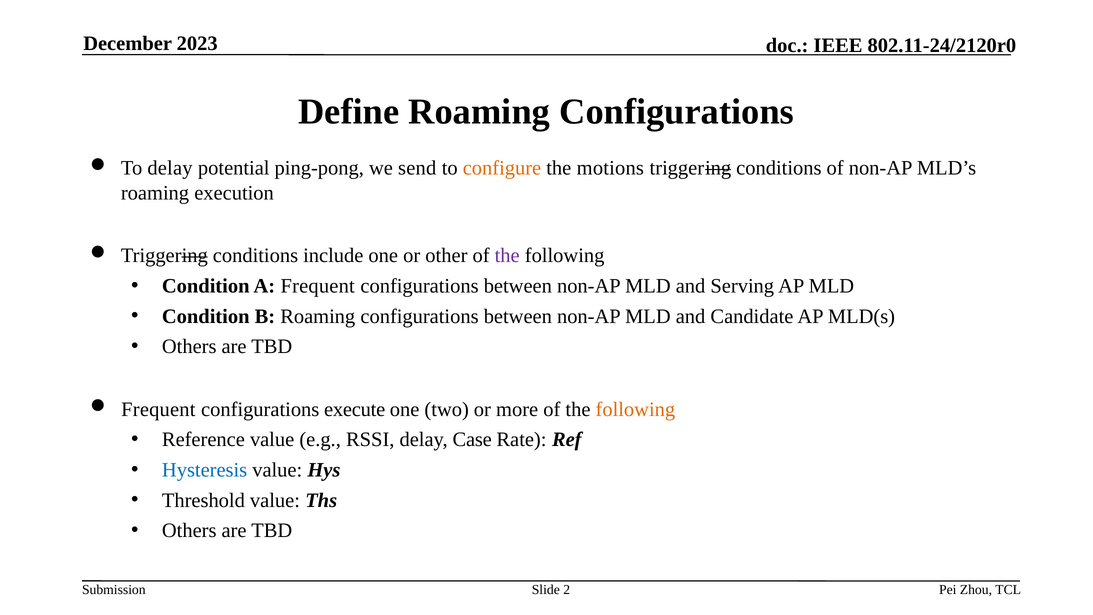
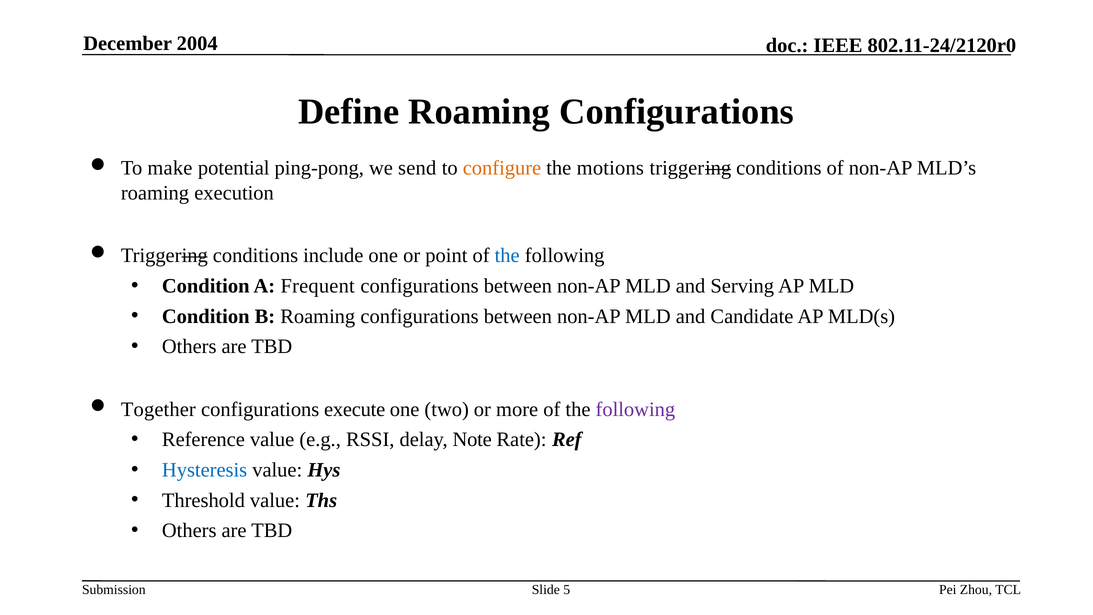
2023: 2023 -> 2004 (197, 43)
To delay: delay -> make (170, 168)
other: other -> point (446, 256)
the colour: purple -> blue (507, 256)
Frequent: Frequent -> Together (158, 409)
following colour: orange -> purple (635, 409)
Case: Case -> Note (472, 440)
2: 2 -> 5 (567, 590)
